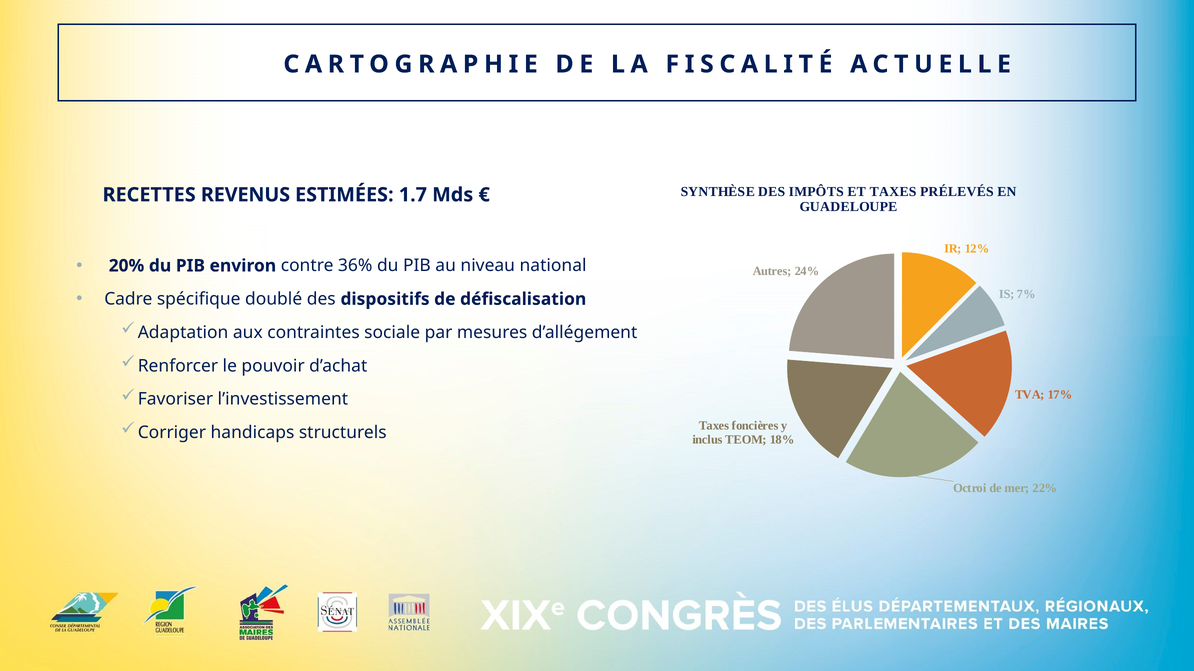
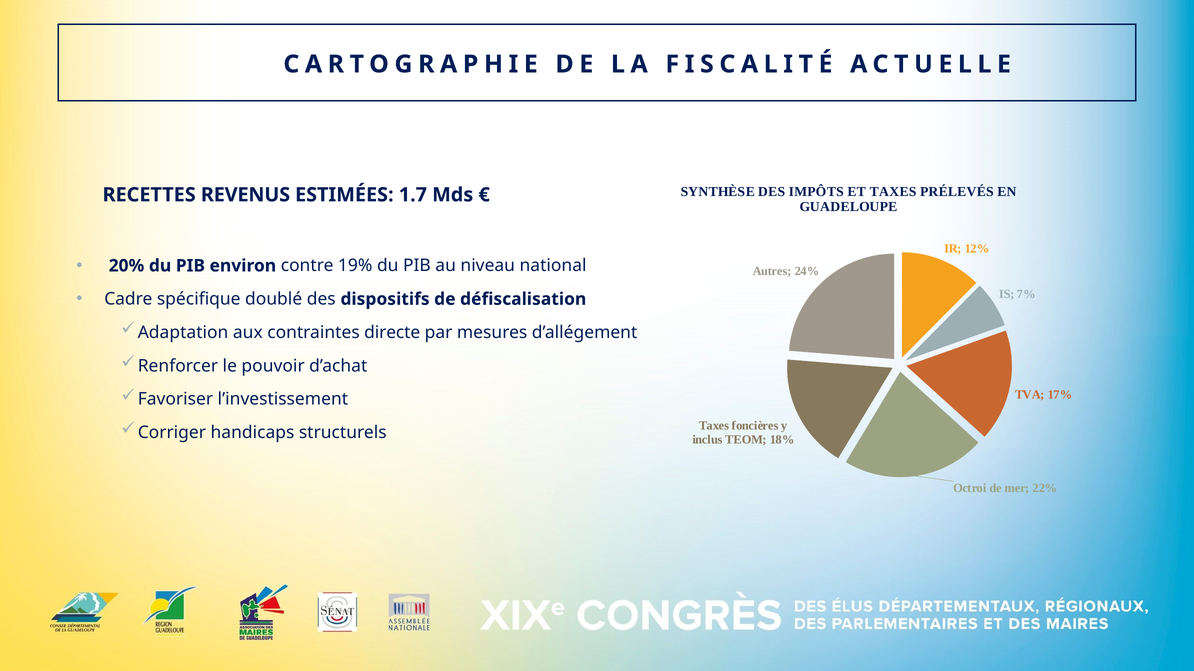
36%: 36% -> 19% (355, 266)
sociale: sociale -> directe (392, 333)
